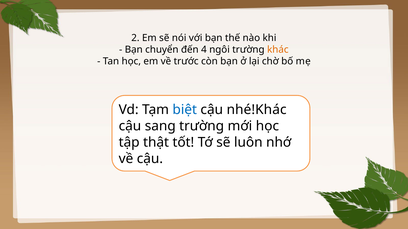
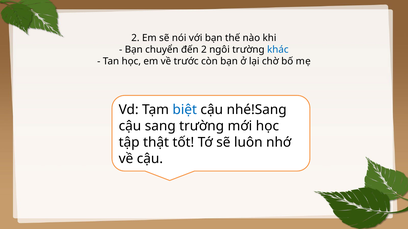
đến 4: 4 -> 2 (204, 50)
khác colour: orange -> blue (278, 50)
nhé!Khác: nhé!Khác -> nhé!Sang (257, 110)
